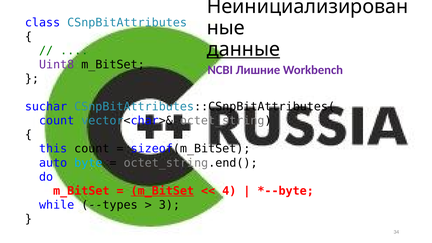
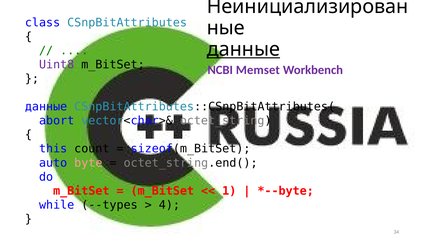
Лишние: Лишние -> Memset (258, 70)
suchar: suchar -> данные (46, 107)
count: count -> abort (57, 121)
byte colour: light blue -> pink (88, 163)
m_BitSet underline: present -> none (162, 191)
4: 4 -> 1 (229, 191)
3: 3 -> 4 (169, 205)
